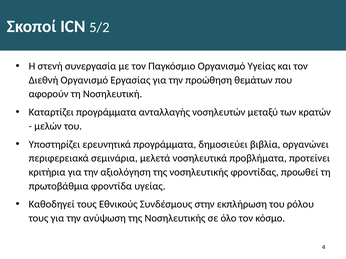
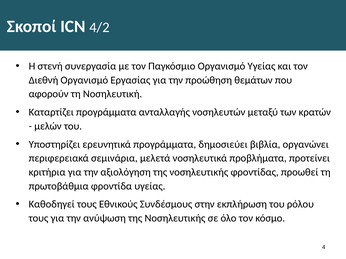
5/2: 5/2 -> 4/2 (99, 28)
